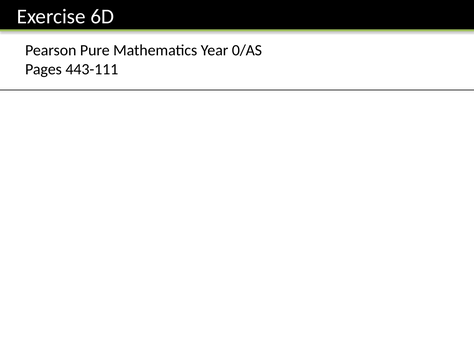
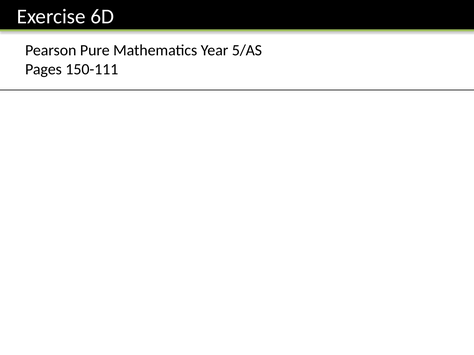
0/AS: 0/AS -> 5/AS (247, 51)
443-111: 443-111 -> 150-111 (92, 69)
